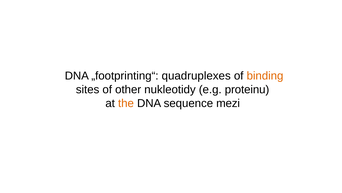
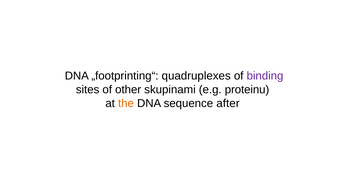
binding colour: orange -> purple (265, 76)
nukleotidy: nukleotidy -> skupinami (170, 89)
mezi: mezi -> after (228, 103)
